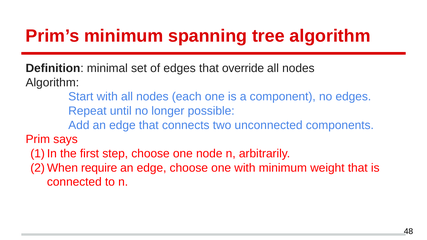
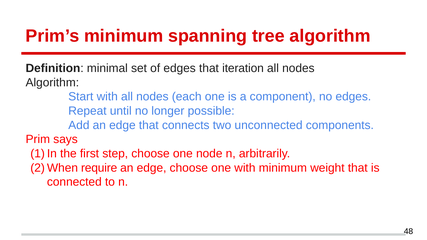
override: override -> iteration (243, 68)
